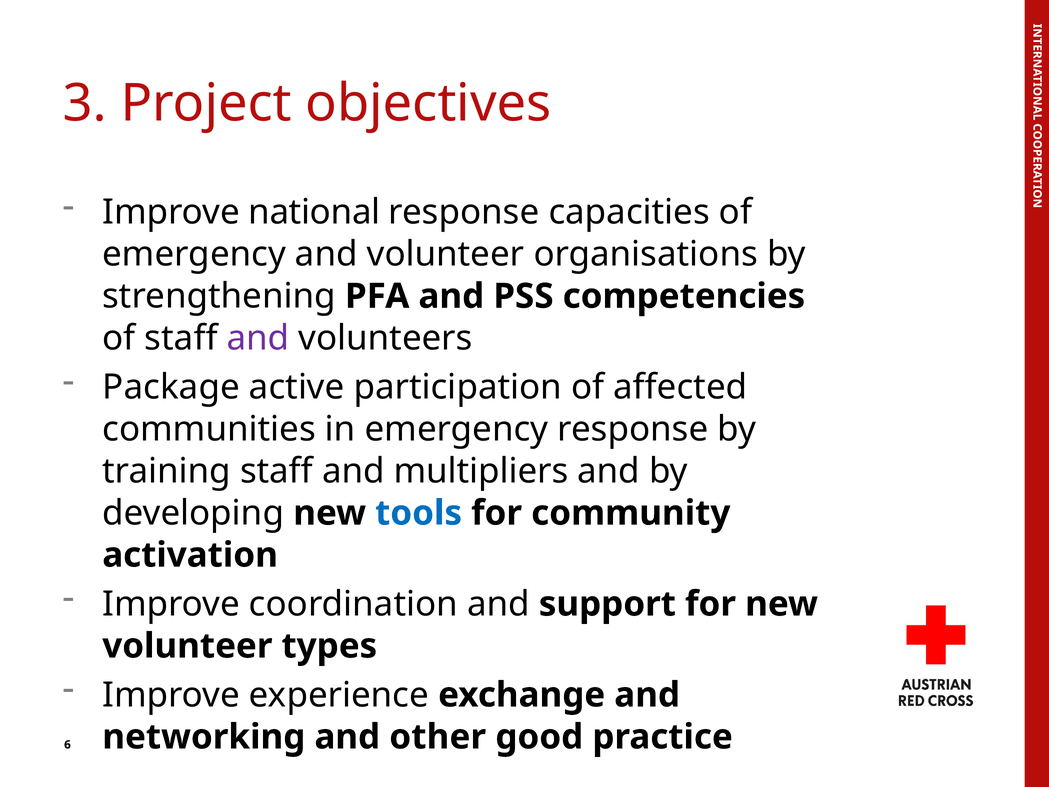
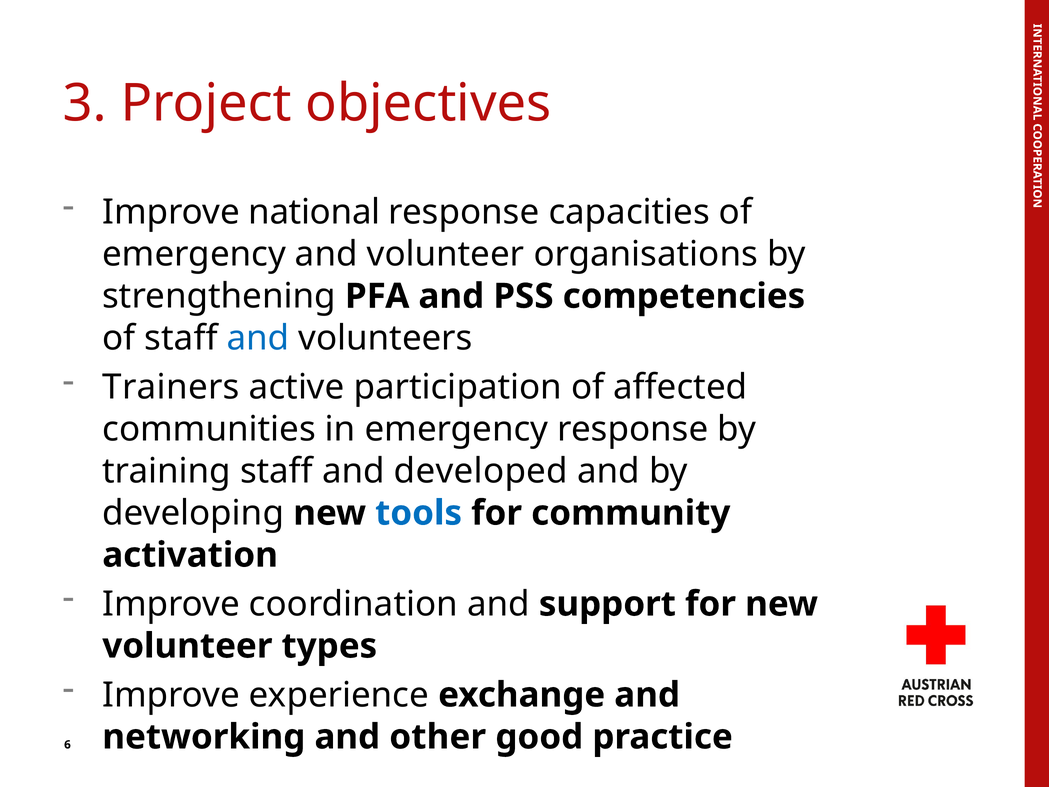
and colour: purple -> blue (258, 338)
Package: Package -> Trainers (171, 387)
multipliers: multipliers -> developed (481, 471)
